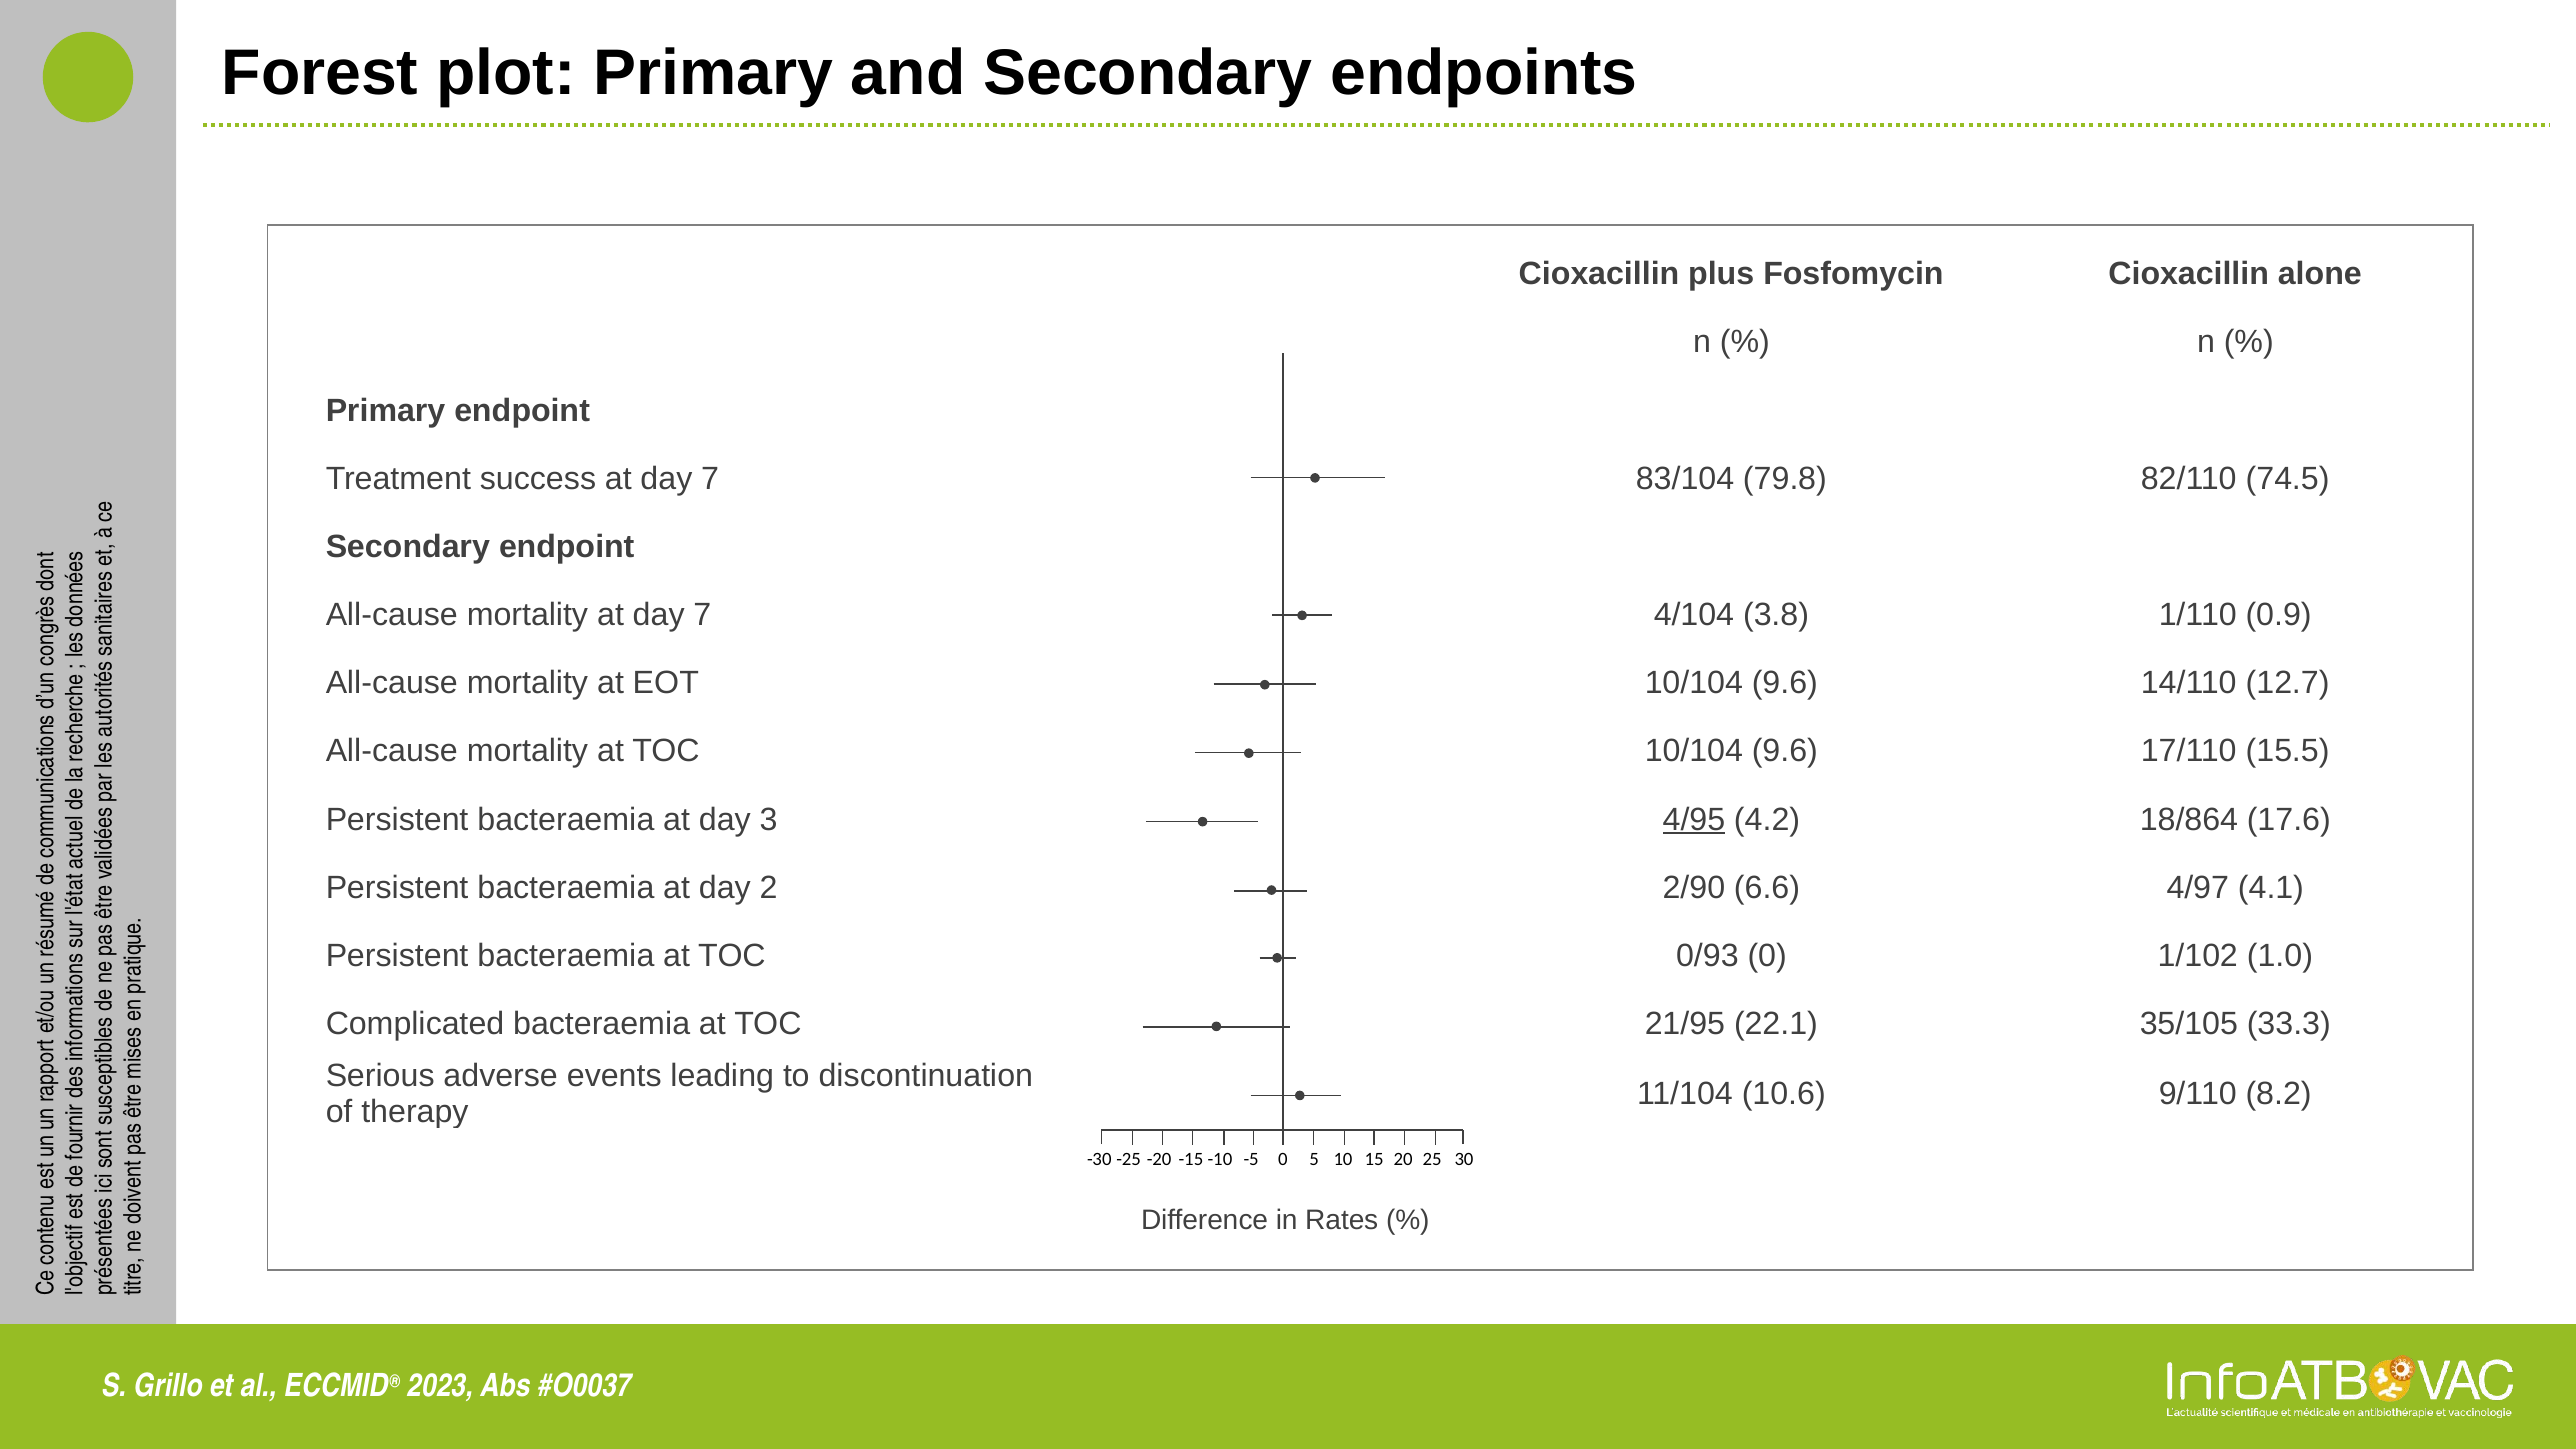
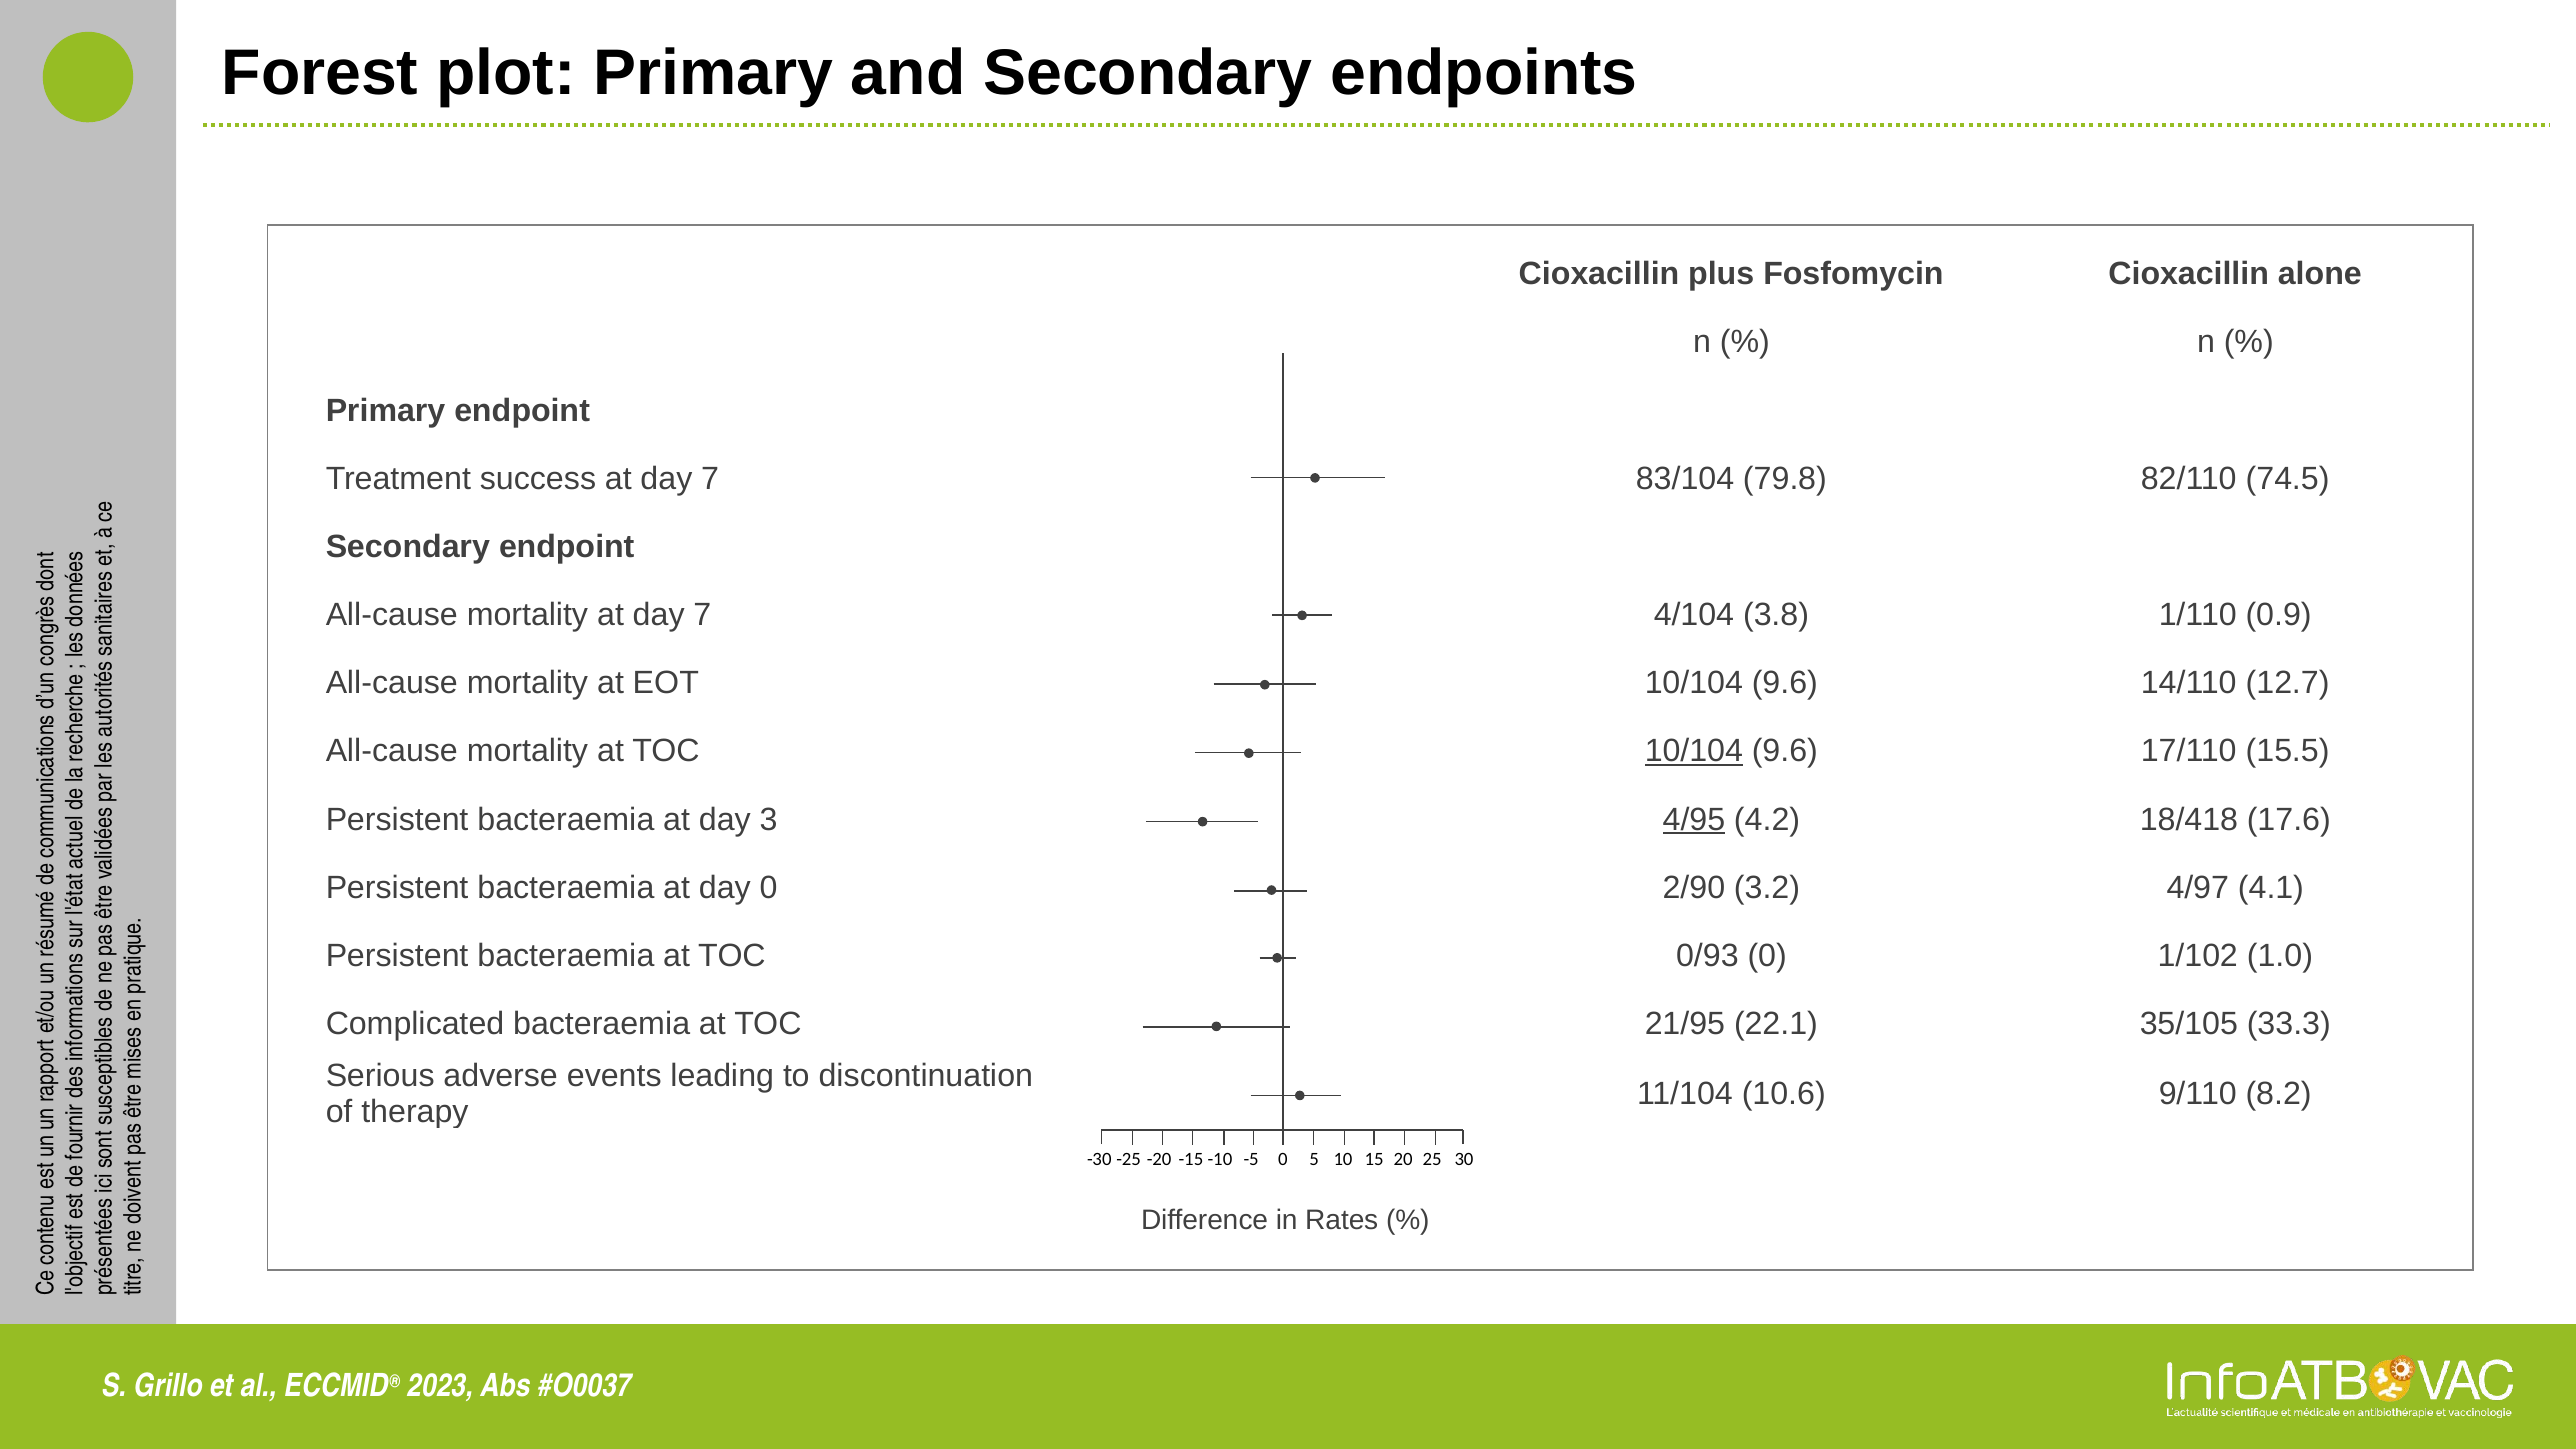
10/104 underline: none -> present (1694, 751)
18/864: 18/864 -> 18/418 (2189, 819)
day 2: 2 -> 0 (769, 888)
6.6: 6.6 -> 3.2 (1767, 888)
